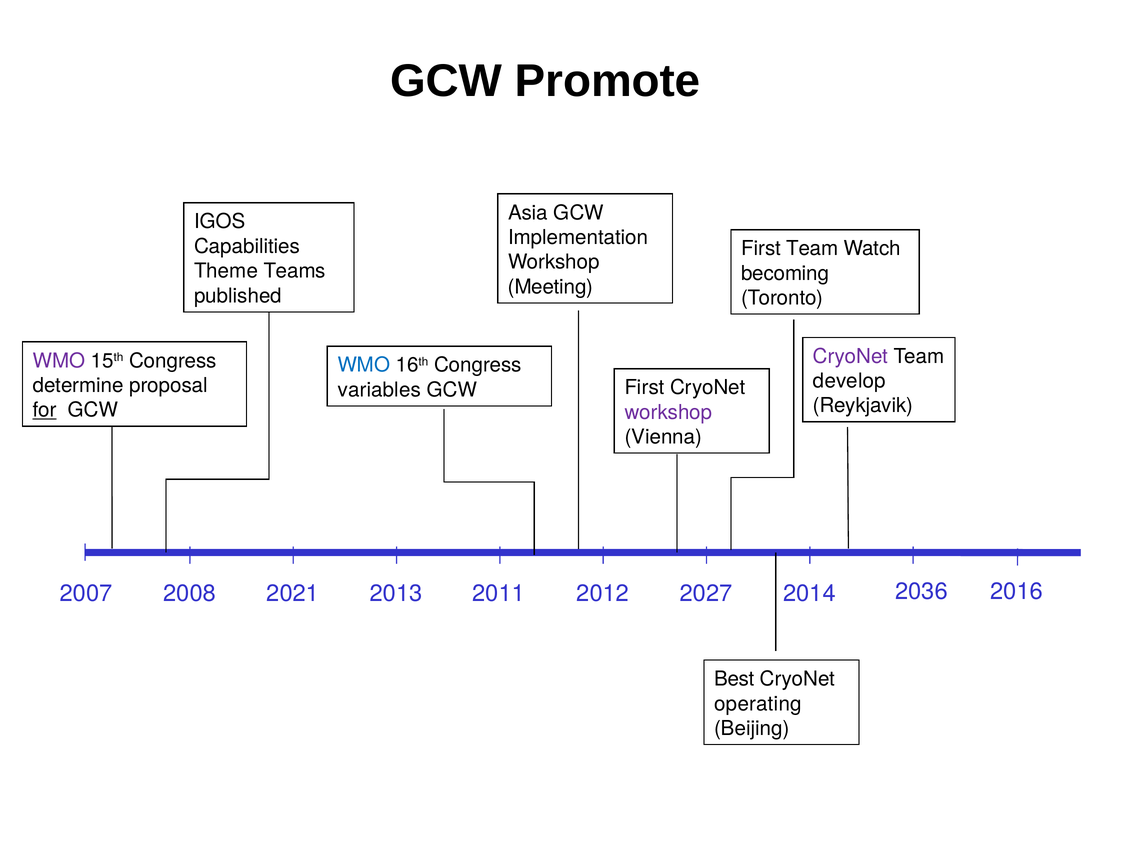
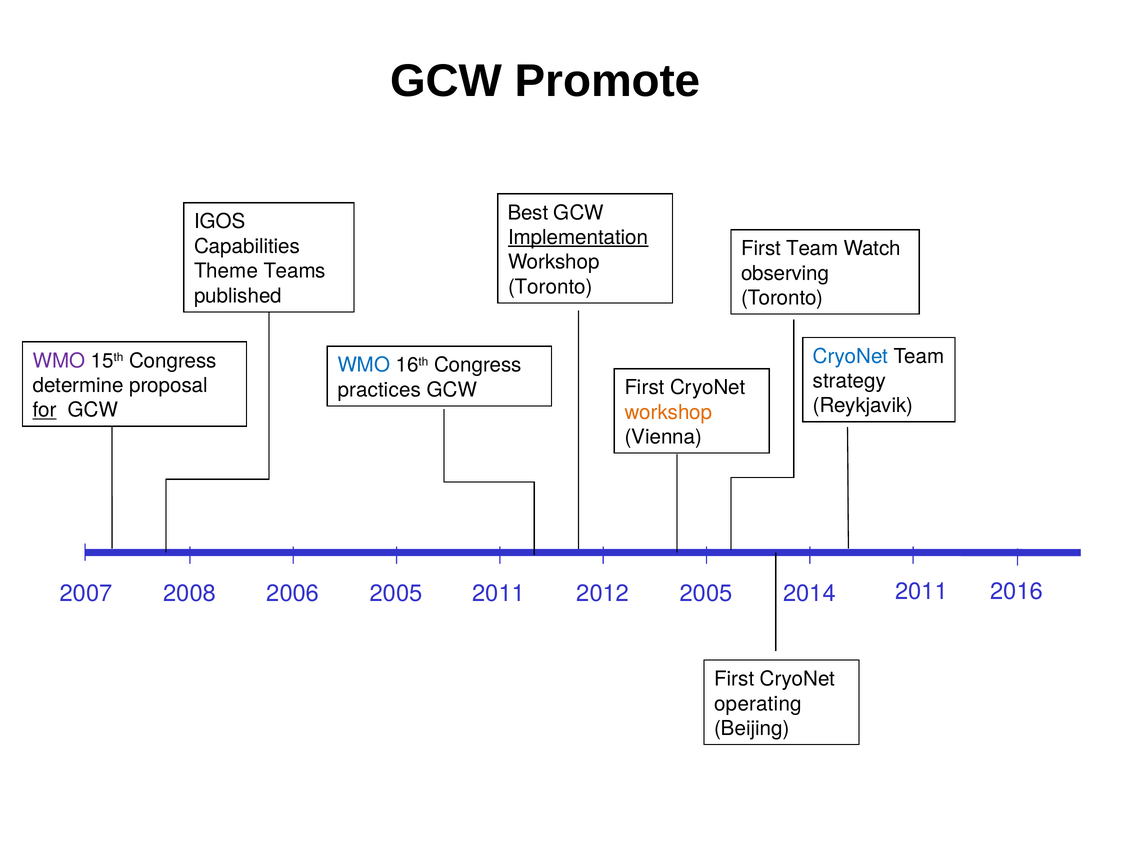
Asia: Asia -> Best (528, 213)
Implementation underline: none -> present (578, 238)
becoming: becoming -> observing (785, 273)
Meeting: Meeting -> Toronto (550, 287)
CryoNet colour: purple -> blue (851, 356)
develop: develop -> strategy (849, 381)
variables: variables -> practices (379, 390)
workshop colour: purple -> orange (668, 412)
2036: 2036 -> 2011 (921, 592)
2021: 2021 -> 2006 (293, 594)
2013: 2013 -> 2005 (396, 594)
2012 2027: 2027 -> 2005 (706, 594)
Best: Best -> First (734, 679)
